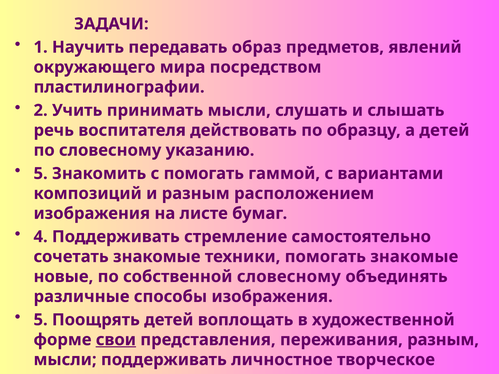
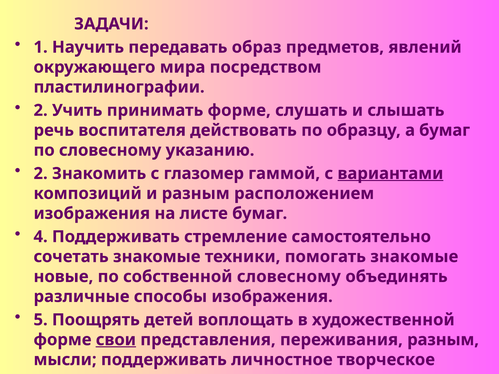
принимать мысли: мысли -> форме (239, 110)
а детей: детей -> бумаг (445, 130)
5: 5 -> 2 (41, 174)
с помогать: помогать -> глазомер (204, 174)
вариантами underline: none -> present (390, 174)
